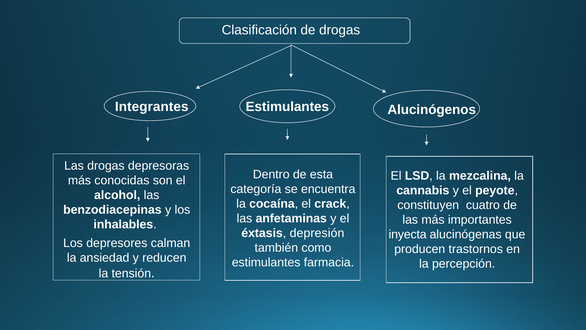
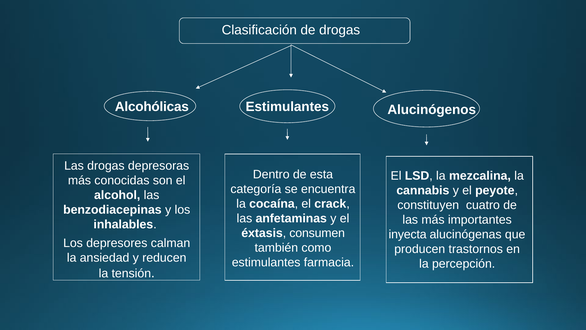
Integrantes: Integrantes -> Alcohólicas (152, 107)
depresión: depresión -> consumen (317, 233)
